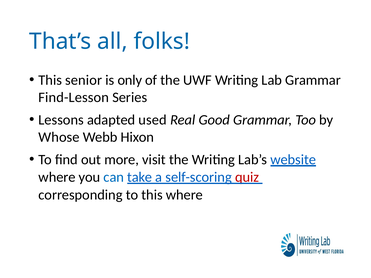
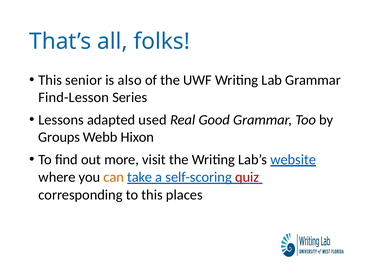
only: only -> also (130, 80)
Whose: Whose -> Groups (59, 137)
can colour: blue -> orange (114, 177)
this where: where -> places (184, 195)
